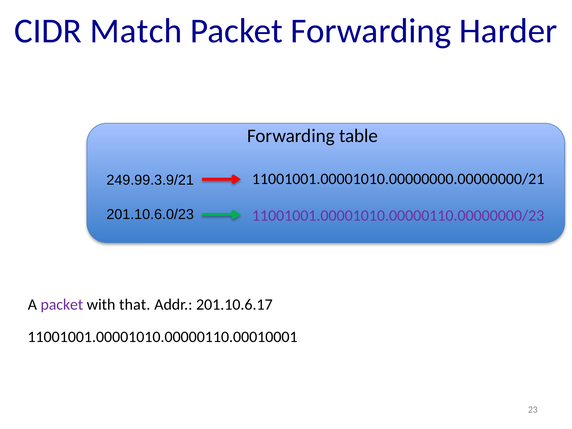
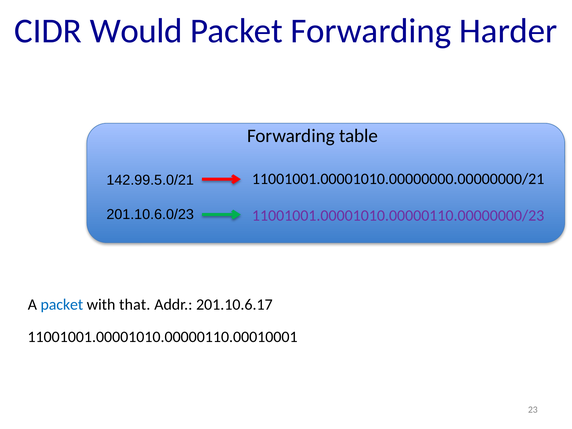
Match: Match -> Would (136, 31)
249.99.3.9/21: 249.99.3.9/21 -> 142.99.5.0/21 (150, 180)
packet colour: purple -> blue (62, 304)
